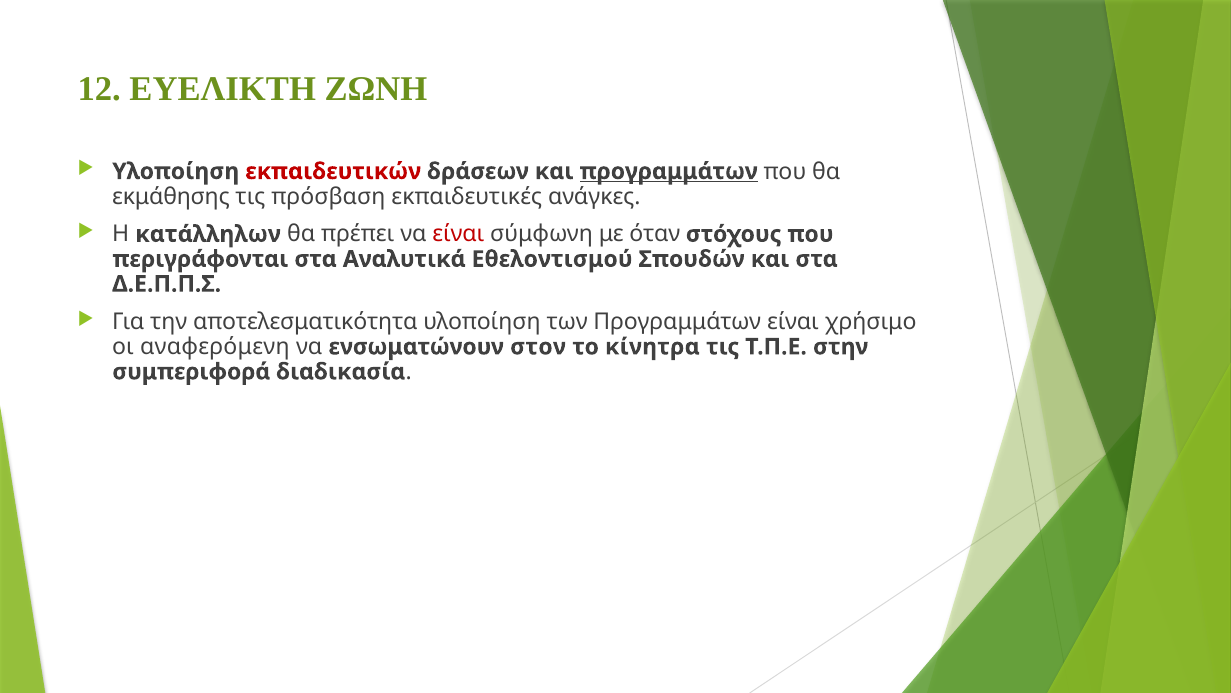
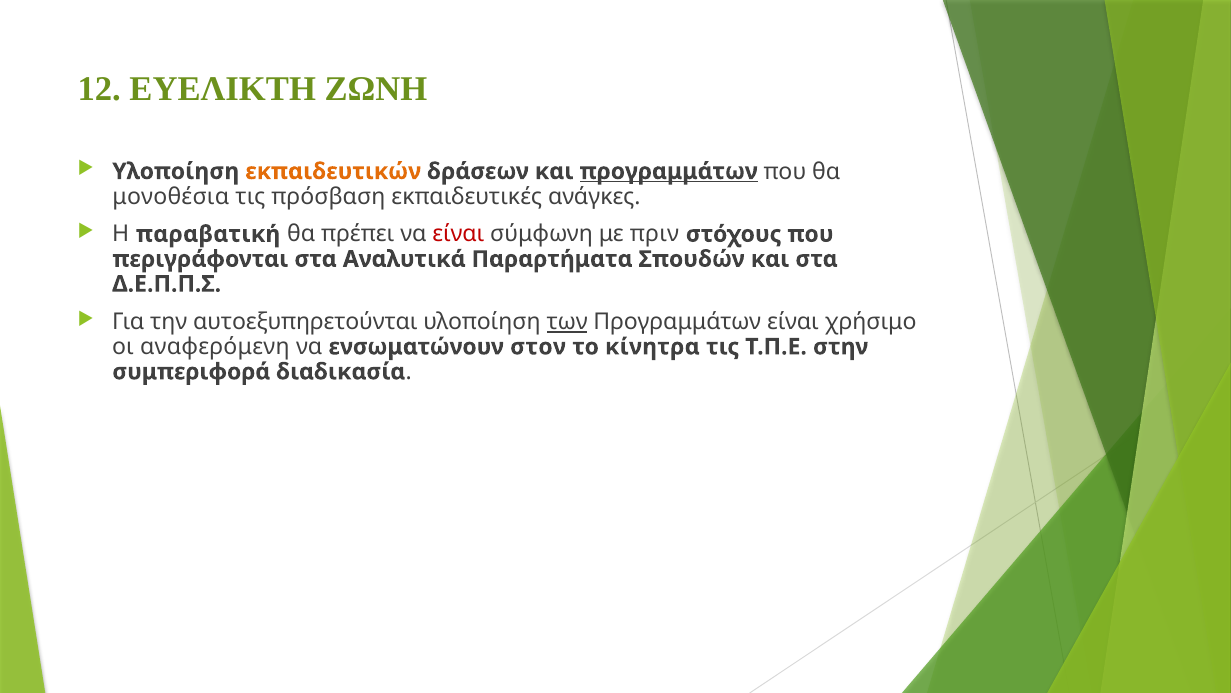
εκπαιδευτικών colour: red -> orange (333, 171)
εκμάθησης: εκμάθησης -> μονοθέσια (171, 196)
κατάλληλων: κατάλληλων -> παραβατική (208, 234)
όταν: όταν -> πριν (654, 234)
Εθελοντισμού: Εθελοντισμού -> Παραρτήματα (552, 259)
αποτελεσματικότητα: αποτελεσματικότητα -> αυτοεξυπηρετούνται (305, 322)
των underline: none -> present (567, 322)
